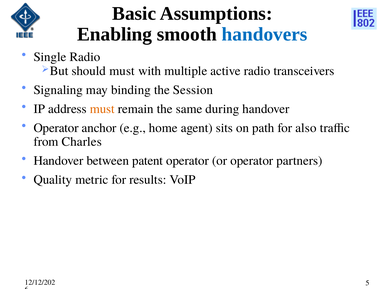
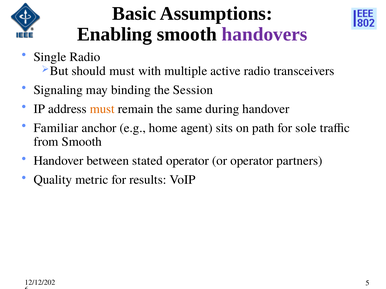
handovers colour: blue -> purple (265, 34)
Operator: Operator -> Familiar (56, 128)
also: also -> sole (306, 128)
from Charles: Charles -> Smooth (82, 142)
patent: patent -> stated (147, 161)
